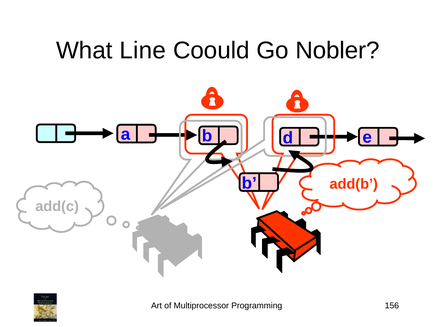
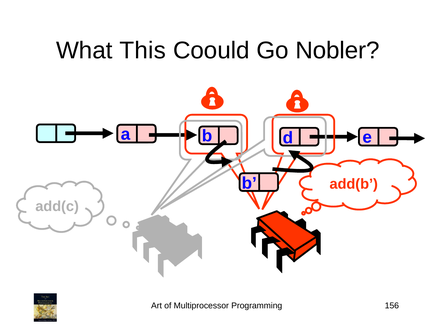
Line: Line -> This (143, 50)
